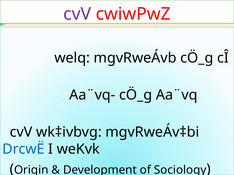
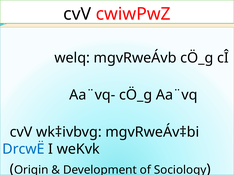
cvV colour: purple -> black (77, 14)
